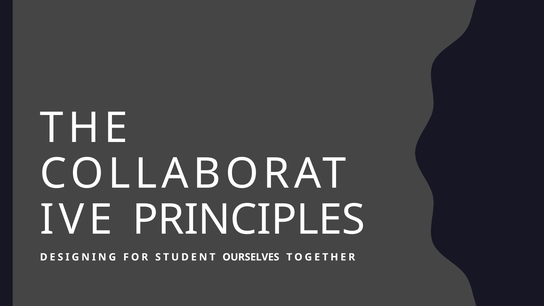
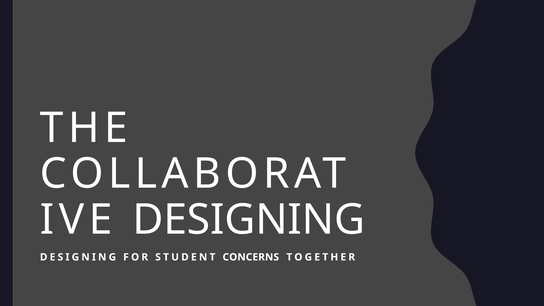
PRINCIPLES: PRINCIPLES -> DESIGNING (249, 220)
OURSELVES: OURSELVES -> CONCERNS (251, 257)
